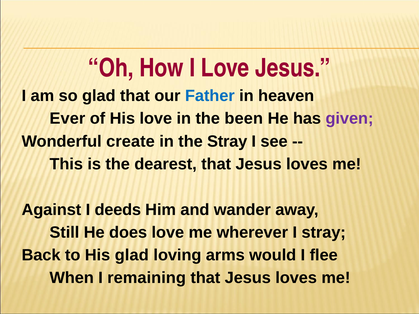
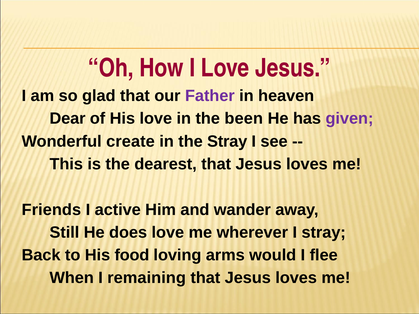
Father colour: blue -> purple (210, 96)
Ever: Ever -> Dear (68, 119)
Against: Against -> Friends (51, 210)
deeds: deeds -> active (118, 210)
His glad: glad -> food (132, 255)
